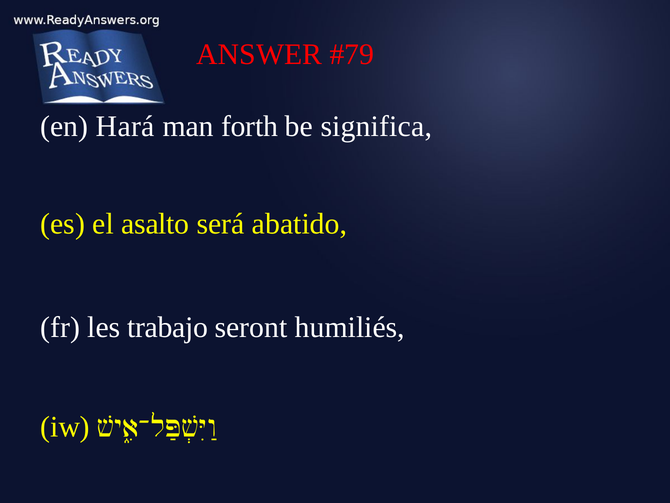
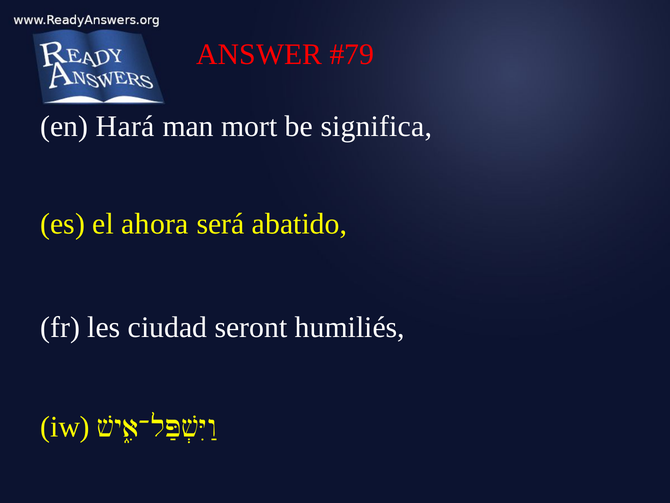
forth: forth -> mort (249, 127)
asalto: asalto -> ahora (155, 224)
trabajo: trabajo -> ciudad (168, 327)
